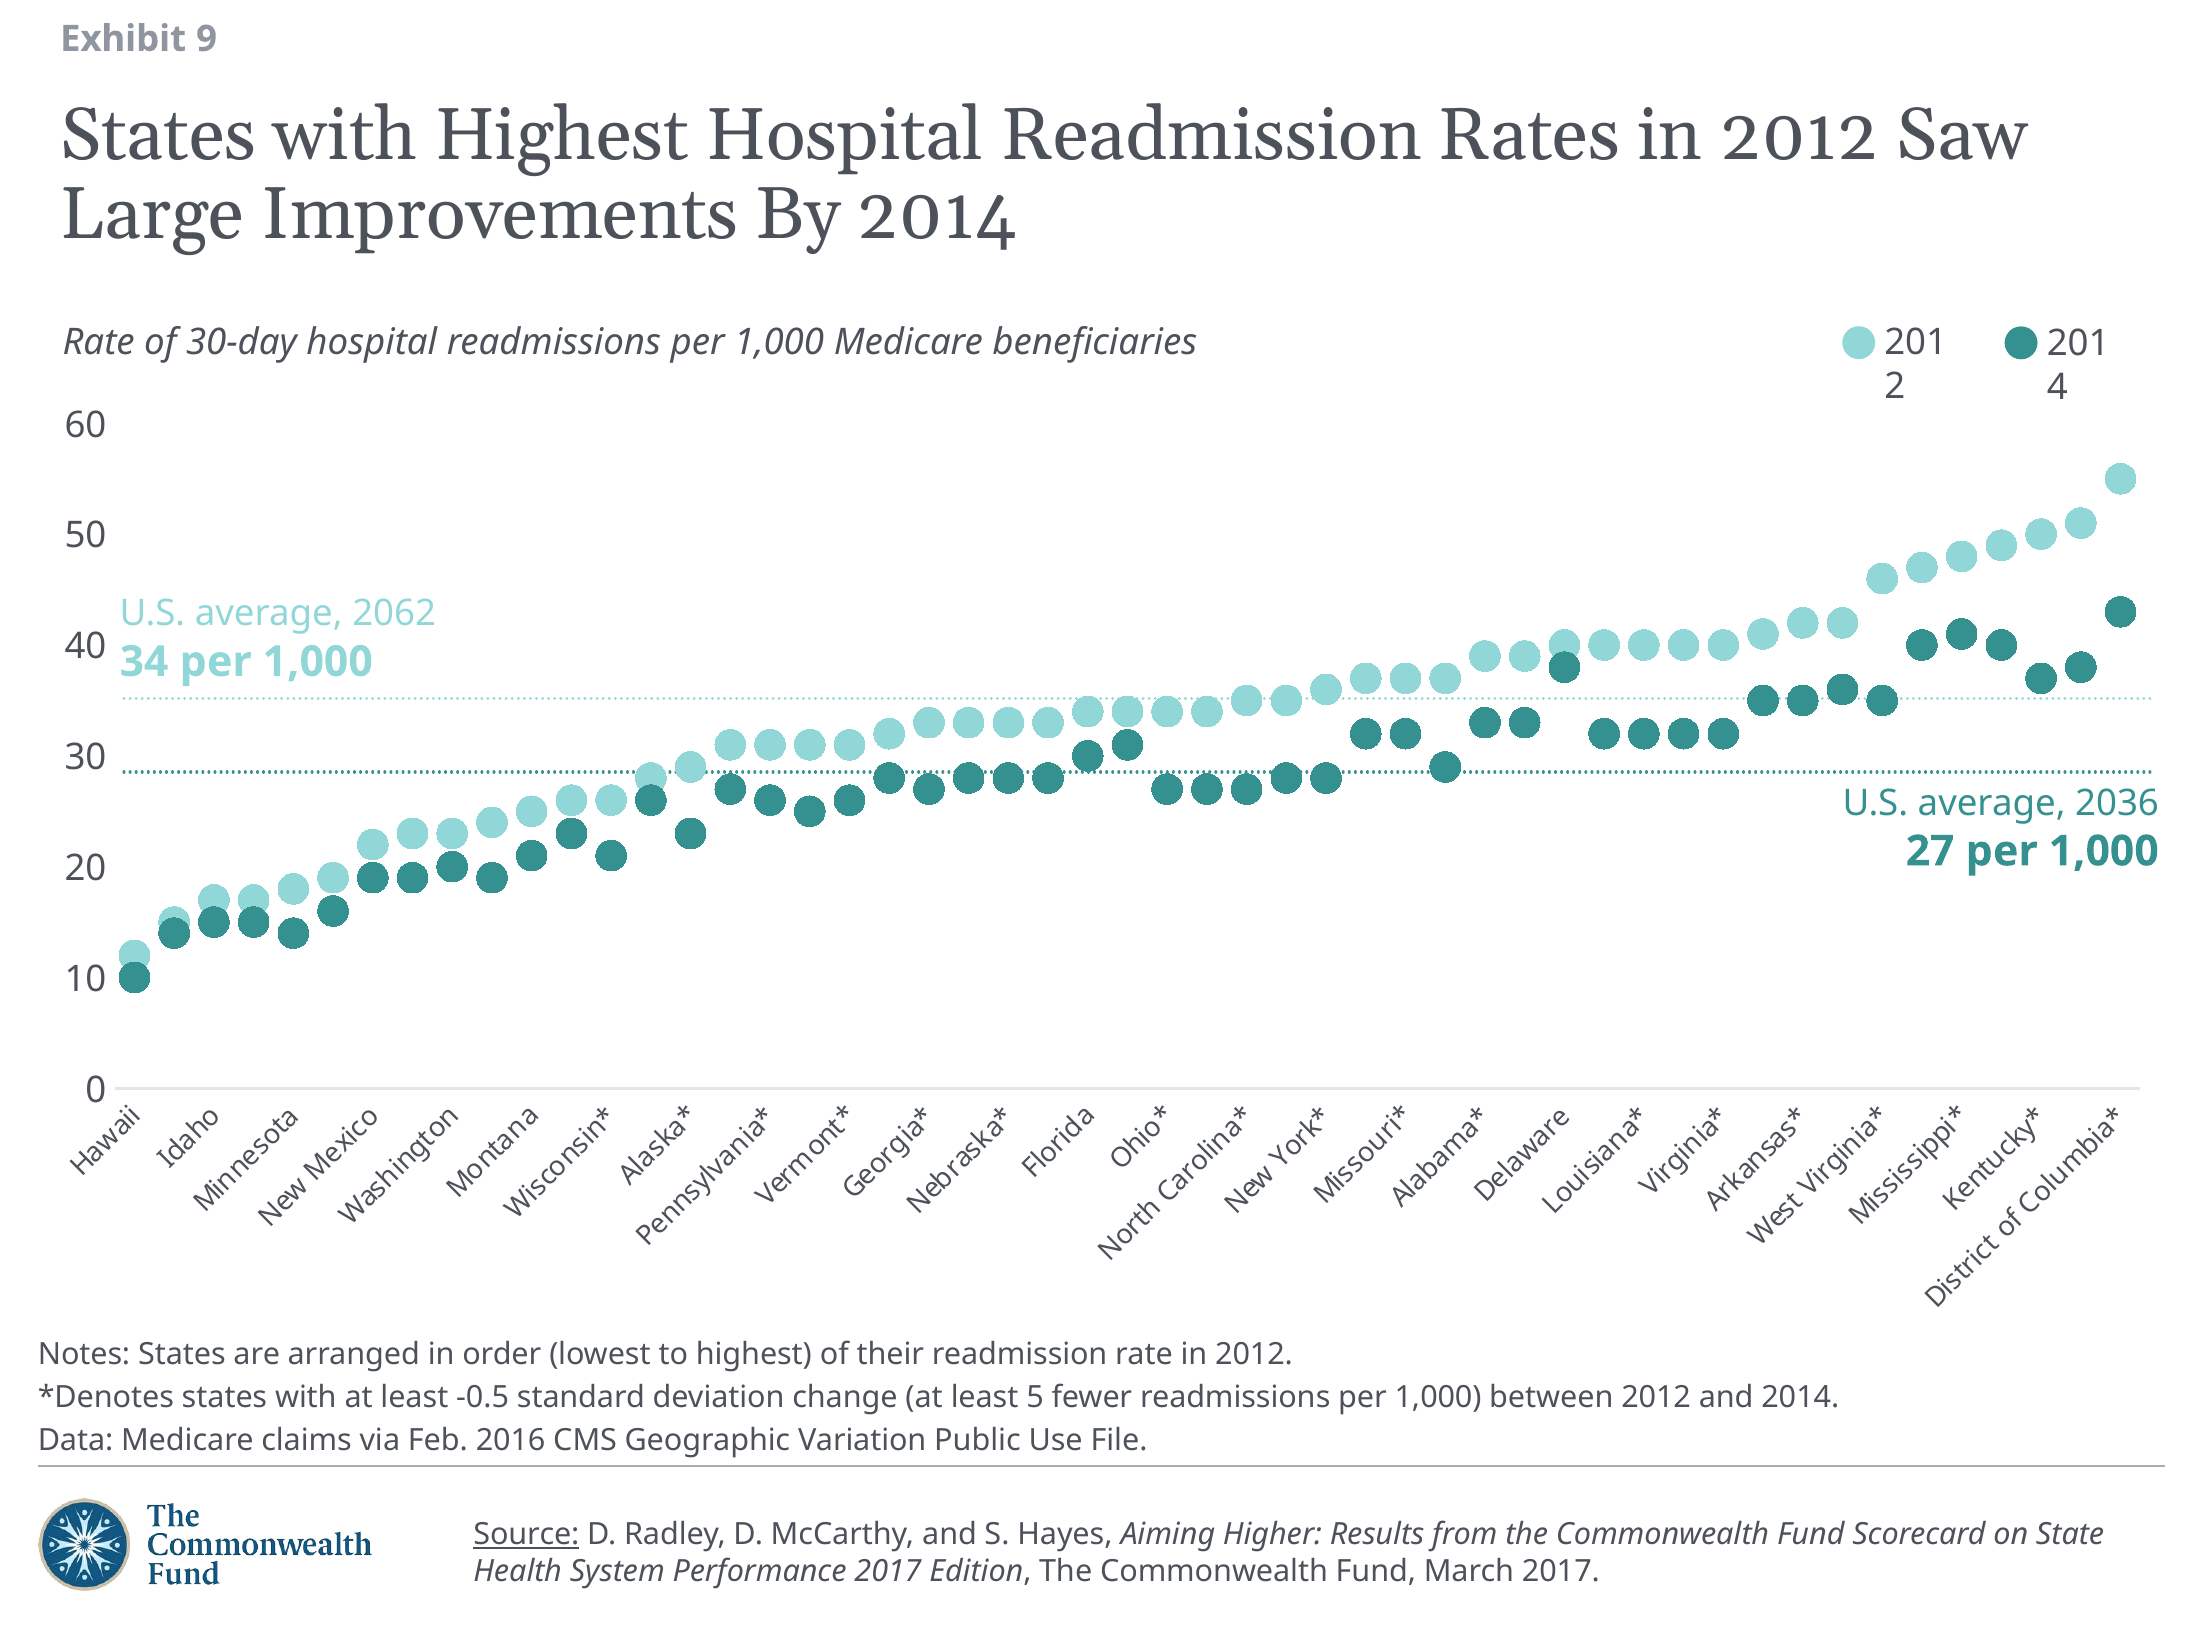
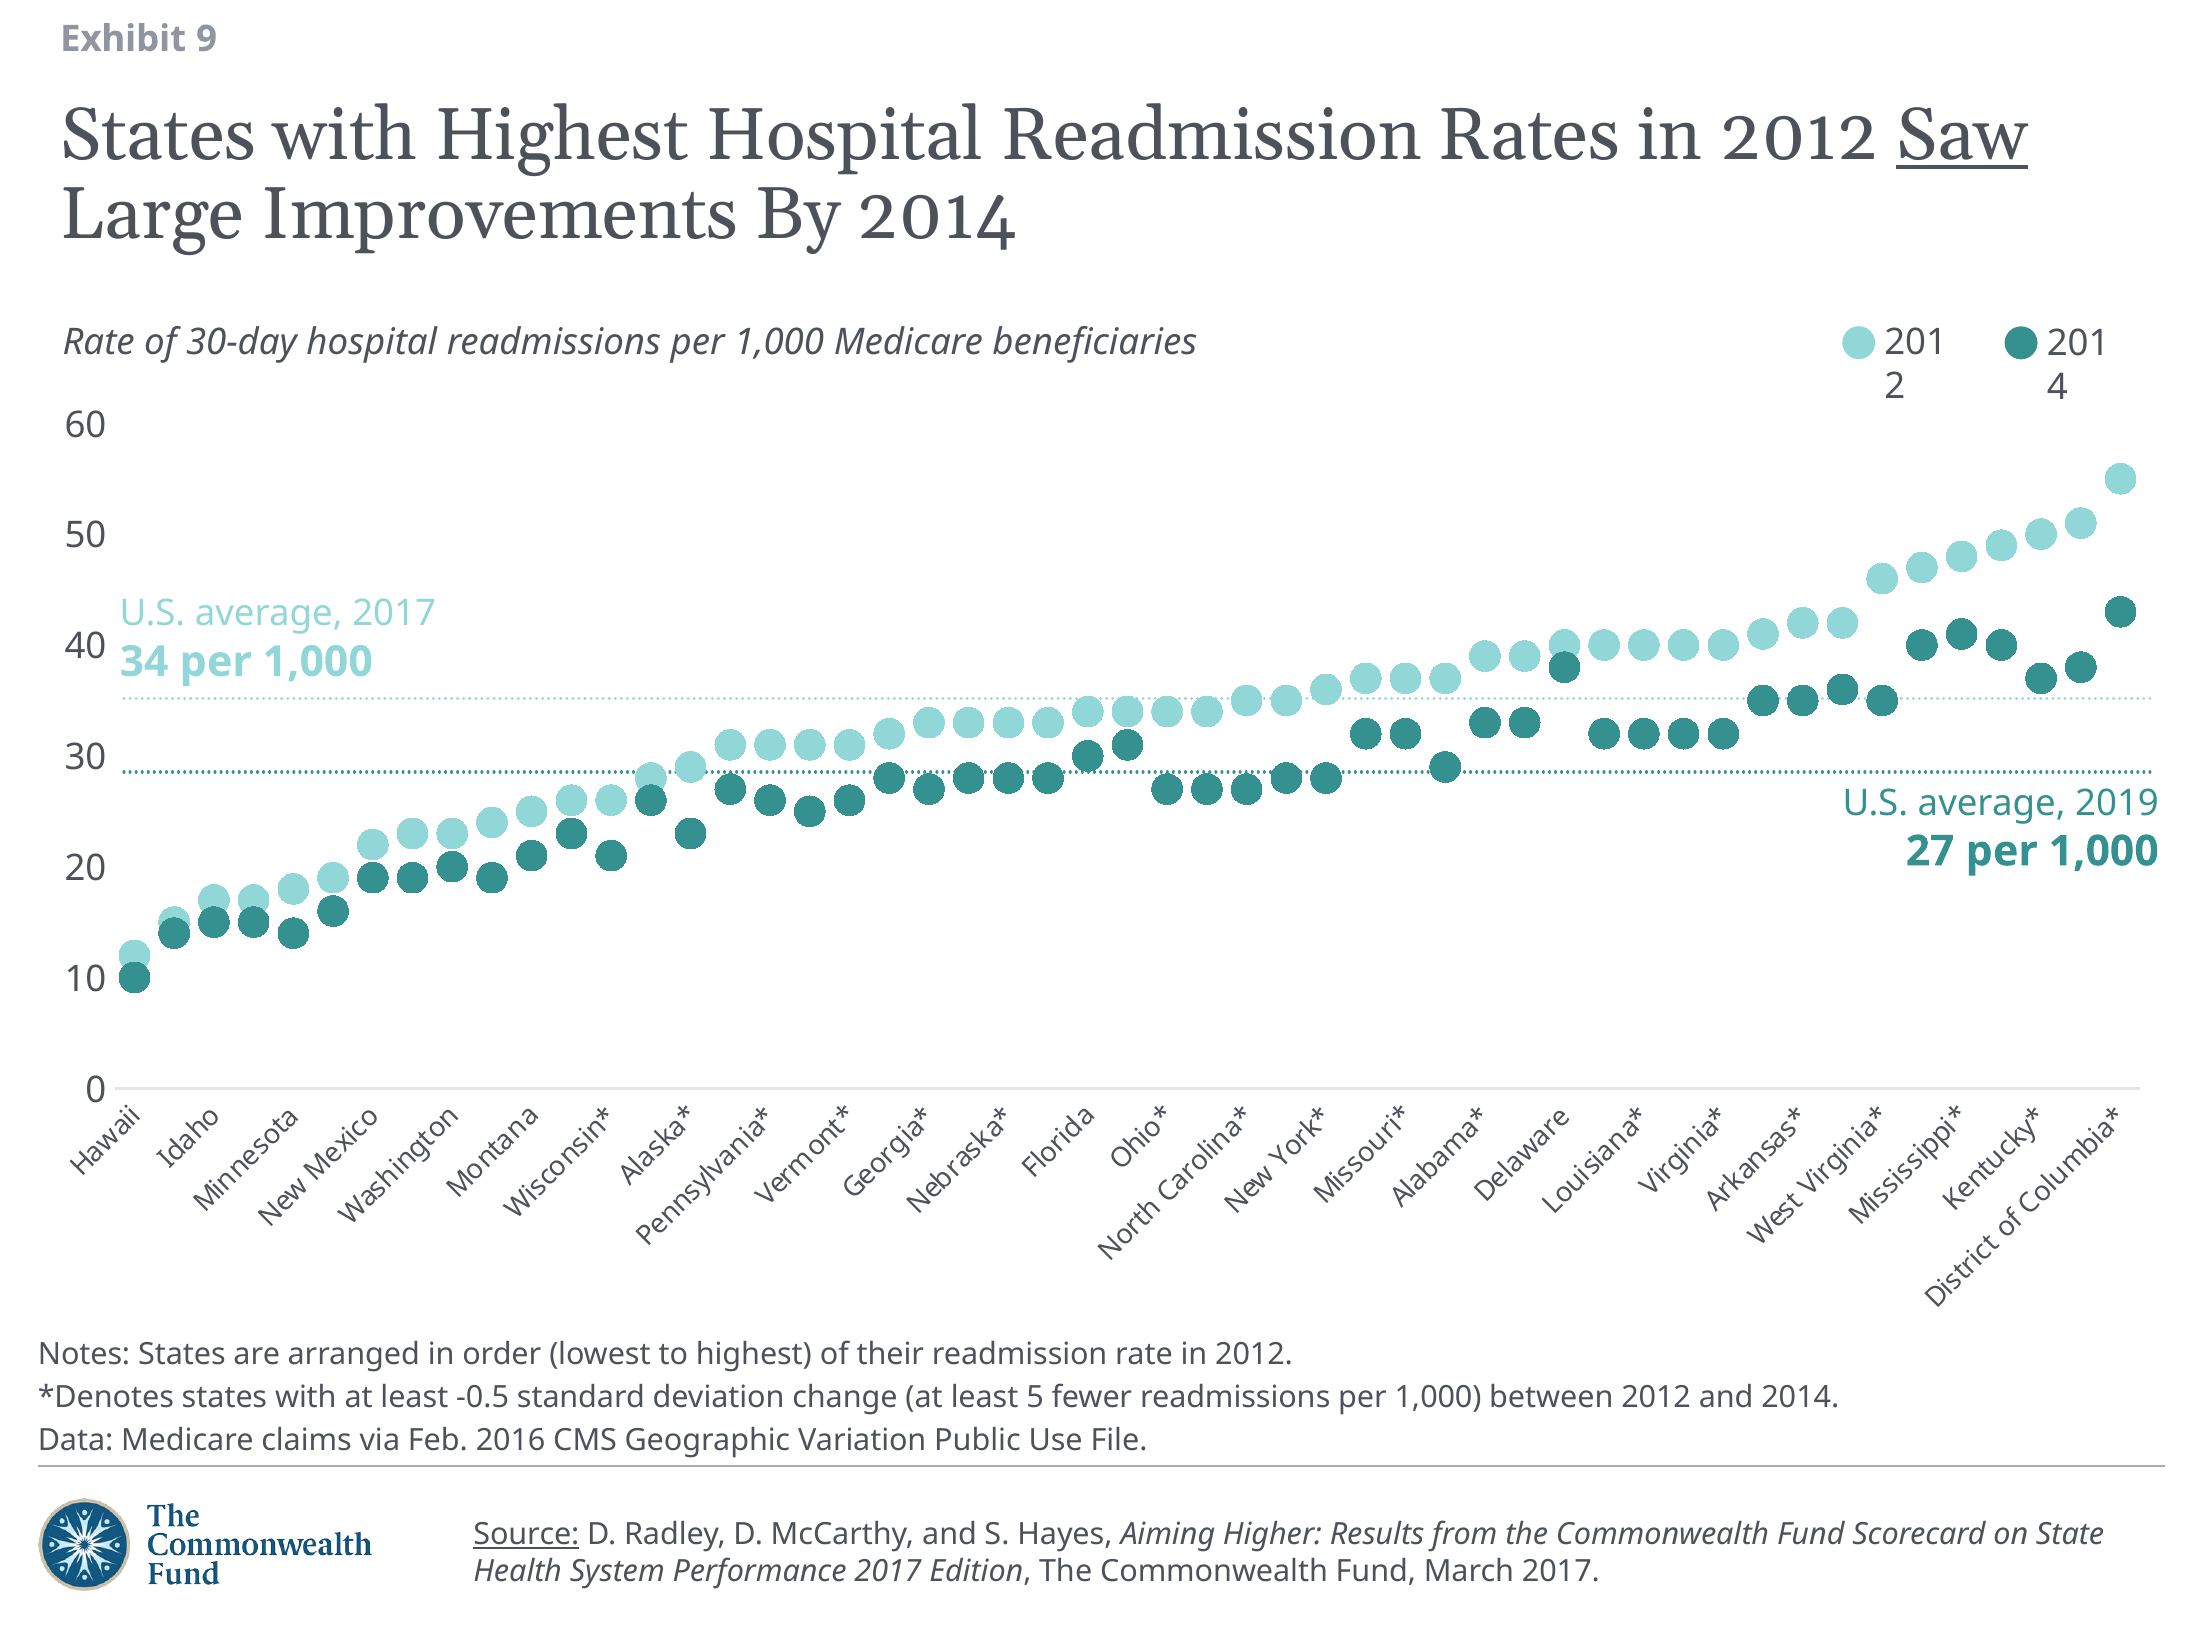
Saw underline: none -> present (1962, 136)
average 2062: 2062 -> 2017 (394, 614)
2036: 2036 -> 2019 (2117, 803)
